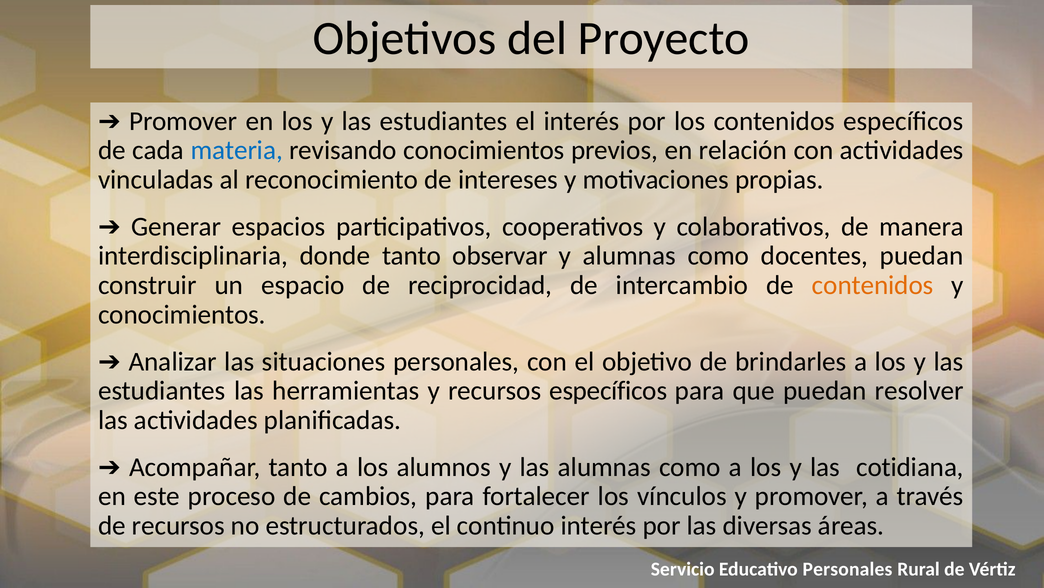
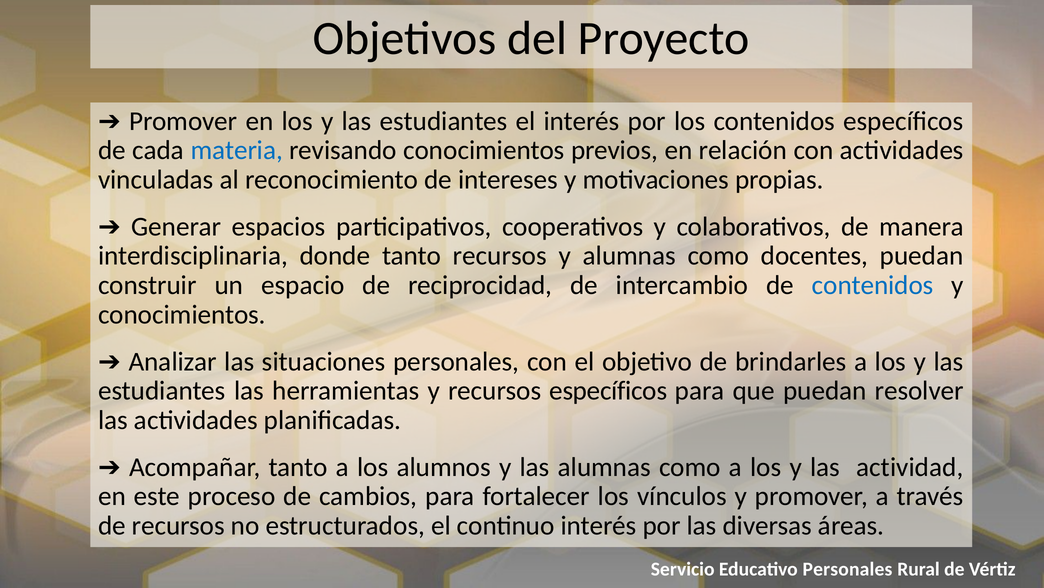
tanto observar: observar -> recursos (500, 256)
contenidos colour: orange -> blue (873, 285)
cotidiana: cotidiana -> actividad (910, 467)
